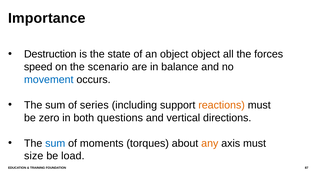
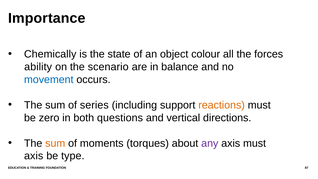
Destruction: Destruction -> Chemically (50, 54)
object object: object -> colour (206, 54)
speed: speed -> ability (38, 67)
sum colour: blue -> orange (55, 143)
any colour: orange -> purple (210, 143)
size: size -> axis (34, 156)
load: load -> type (73, 156)
